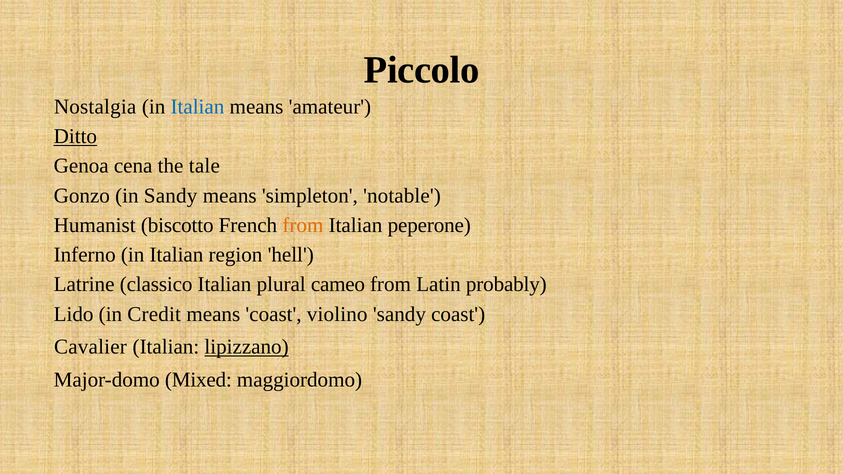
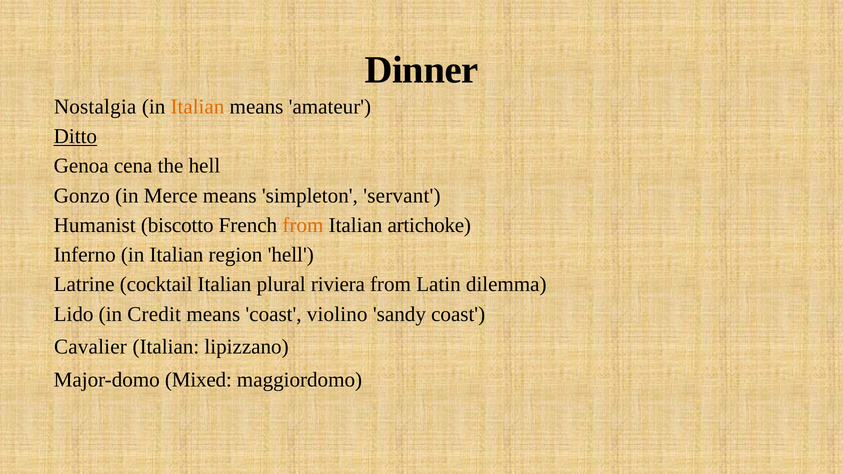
Piccolo: Piccolo -> Dinner (422, 70)
Italian colour: blue -> orange (197, 107)
the tale: tale -> hell (204, 166)
in Sandy: Sandy -> Merce (171, 196)
notable: notable -> servant (402, 196)
peperone: peperone -> artichoke (429, 225)
classico: classico -> cocktail (156, 285)
cameo: cameo -> riviera (338, 285)
probably: probably -> dilemma (506, 285)
lipizzano underline: present -> none (247, 347)
